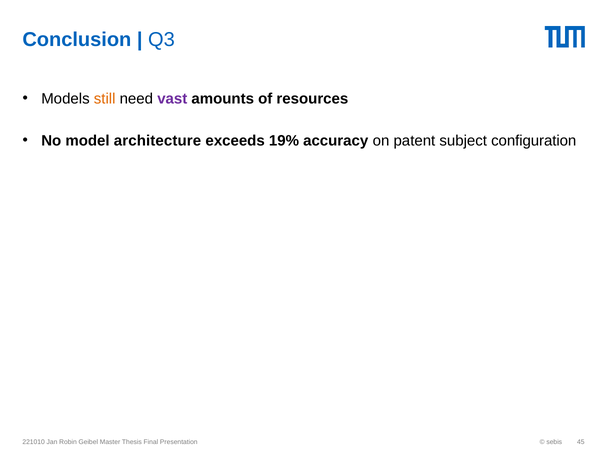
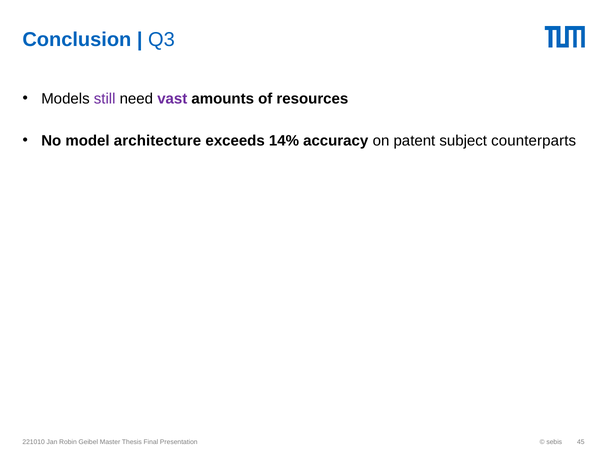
still colour: orange -> purple (105, 99)
19%: 19% -> 14% (284, 141)
configuration: configuration -> counterparts (534, 141)
